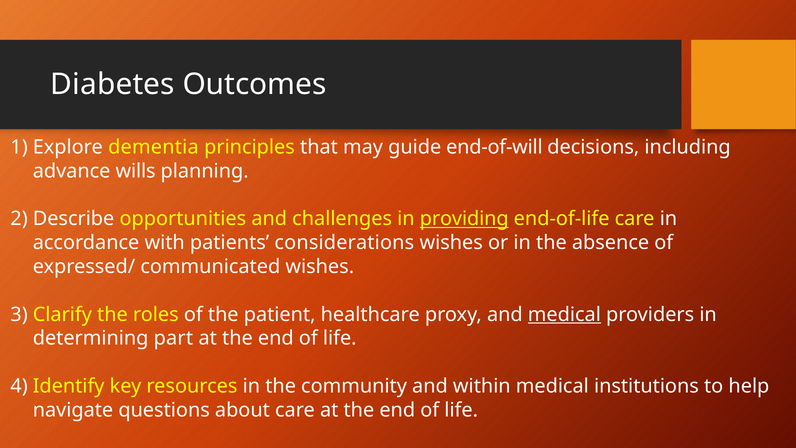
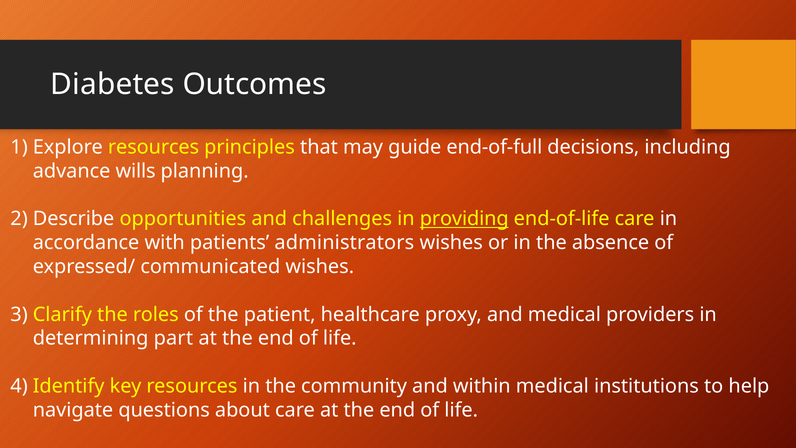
Explore dementia: dementia -> resources (154, 147)
end-of-will: end-of-will -> end-of-full (494, 147)
considerations: considerations -> administrators (344, 243)
medical underline: present -> none (564, 314)
